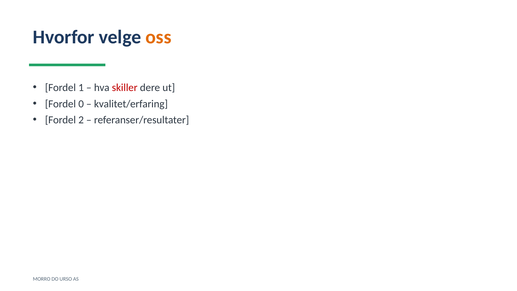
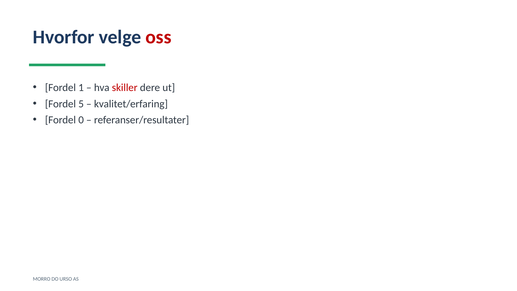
oss colour: orange -> red (158, 37)
0: 0 -> 5 (81, 104)
2: 2 -> 0 (81, 120)
